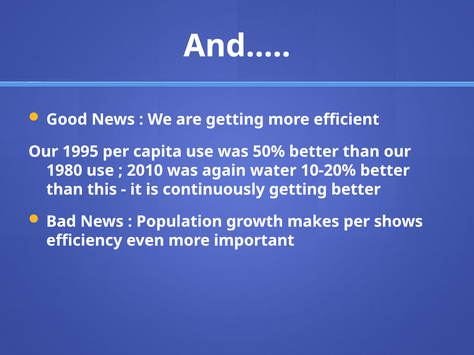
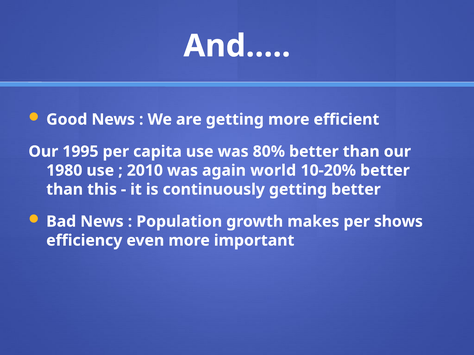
50%: 50% -> 80% (269, 152)
water: water -> world (273, 171)
